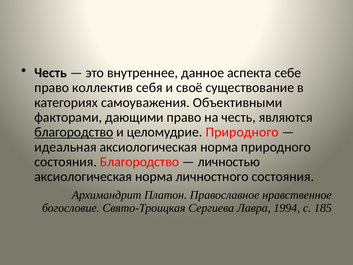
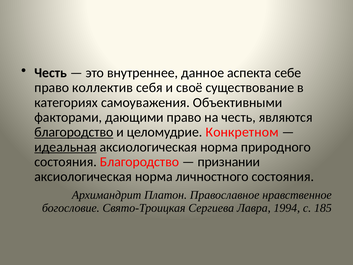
целомудрие Природного: Природного -> Конкретном (242, 132)
идеальная underline: none -> present (65, 147)
личностью: личностью -> признании (229, 162)
